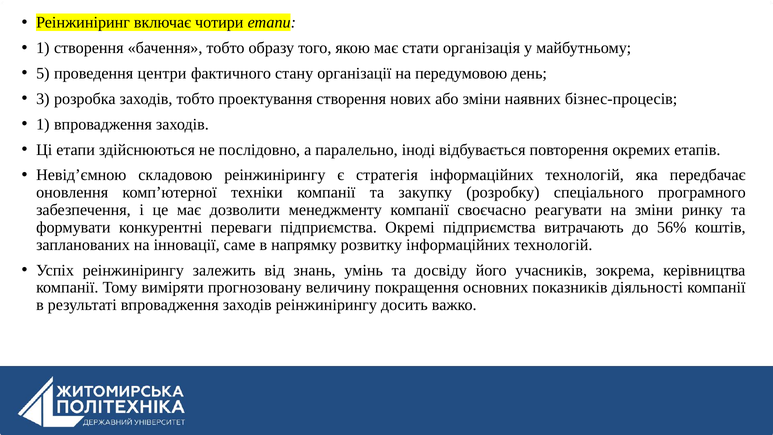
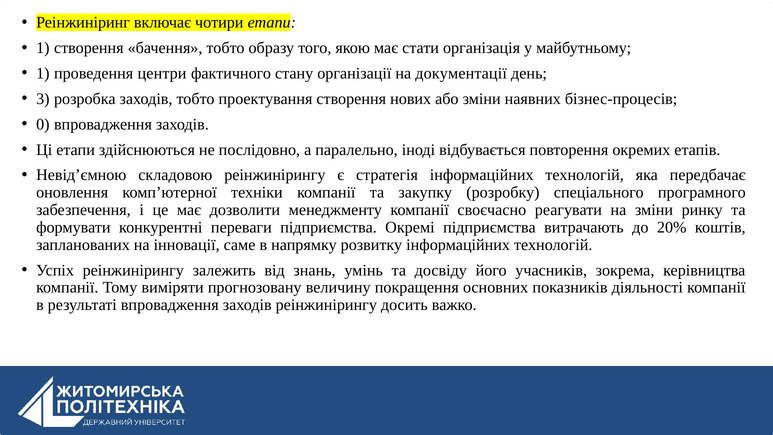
5: 5 -> 1 (43, 73)
передумовою: передумовою -> документації (461, 73)
1: 1 -> 0 (43, 124)
56%: 56% -> 20% (672, 227)
